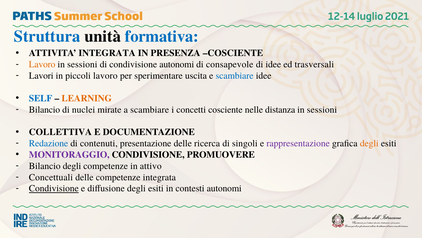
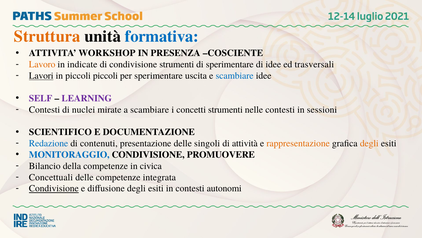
Struttura colour: blue -> orange (47, 36)
ATTIVITA INTEGRATA: INTEGRATA -> WORKSHOP (107, 53)
sessioni: sessioni -> indicate (82, 64)
condivisione autonomi: autonomi -> strumenti (177, 64)
di consapevole: consapevole -> sperimentare (230, 64)
Lavori underline: none -> present (41, 76)
piccoli lavoro: lavoro -> piccoli (105, 76)
SELF colour: blue -> purple (41, 98)
LEARNING colour: orange -> purple (87, 98)
Bilancio: Bilancio -> Contesti (44, 109)
concetti cosciente: cosciente -> strumenti (225, 109)
nelle distanza: distanza -> contesti (280, 109)
COLLETTIVA: COLLETTIVA -> SCIENTIFICO (60, 132)
ricerca: ricerca -> singoli (207, 143)
singoli: singoli -> attività (245, 143)
rappresentazione colour: purple -> orange (298, 143)
MONITORAGGIO colour: purple -> blue (69, 154)
Bilancio degli: degli -> della (72, 166)
attivo: attivo -> civica (151, 166)
